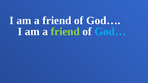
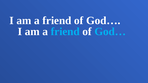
friend colour: light green -> light blue (65, 32)
